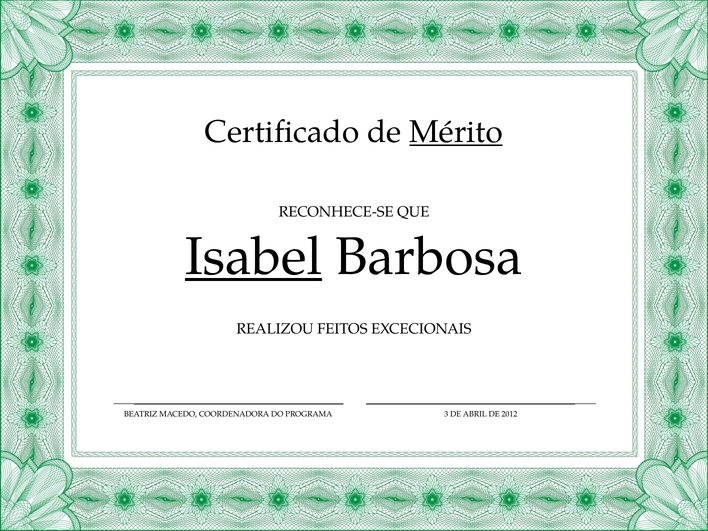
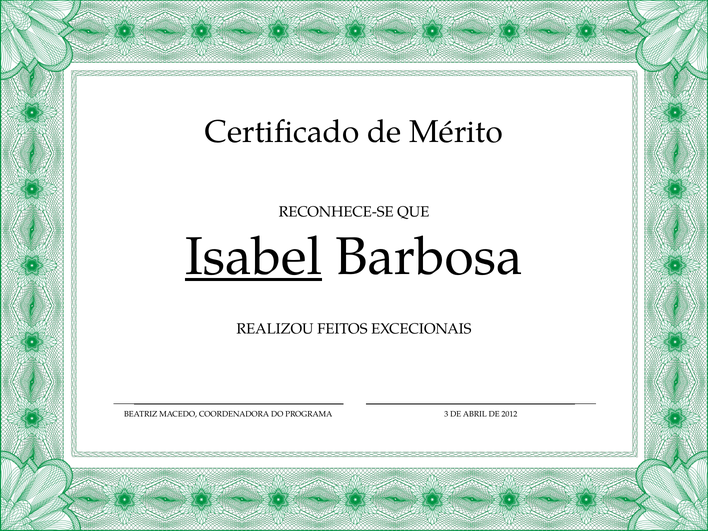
Mérito underline: present -> none (456, 132)
